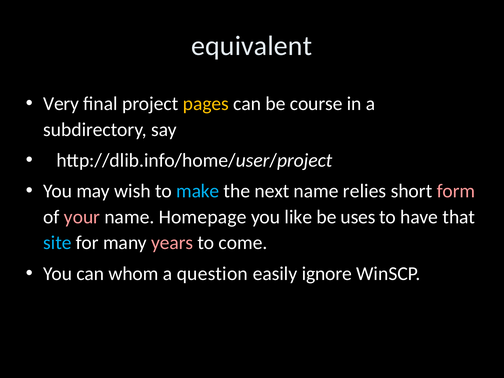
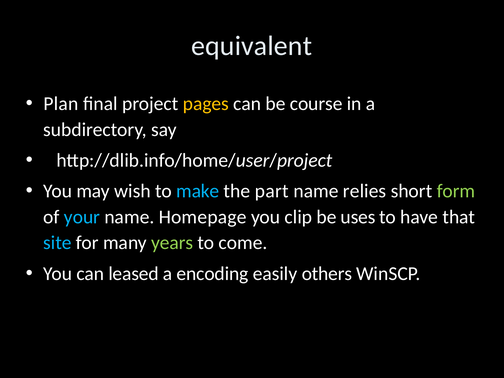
Very: Very -> Plan (61, 104)
next: next -> part (272, 191)
form colour: pink -> light green (456, 191)
your colour: pink -> light blue (82, 217)
like: like -> clip (298, 217)
years colour: pink -> light green (172, 243)
whom: whom -> leased (134, 274)
question: question -> encoding (212, 274)
ignore: ignore -> others (327, 274)
